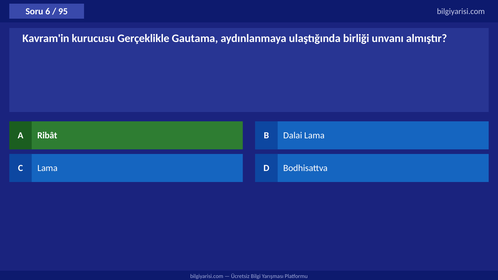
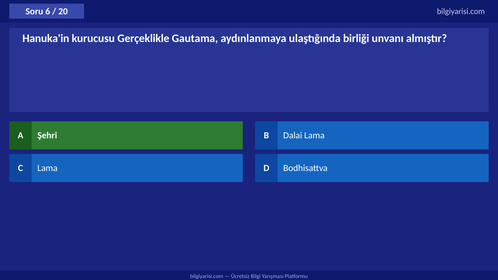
95: 95 -> 20 (63, 11)
Kavram'in: Kavram'in -> Hanuka'in (46, 38)
Ribât: Ribât -> Şehri (47, 136)
